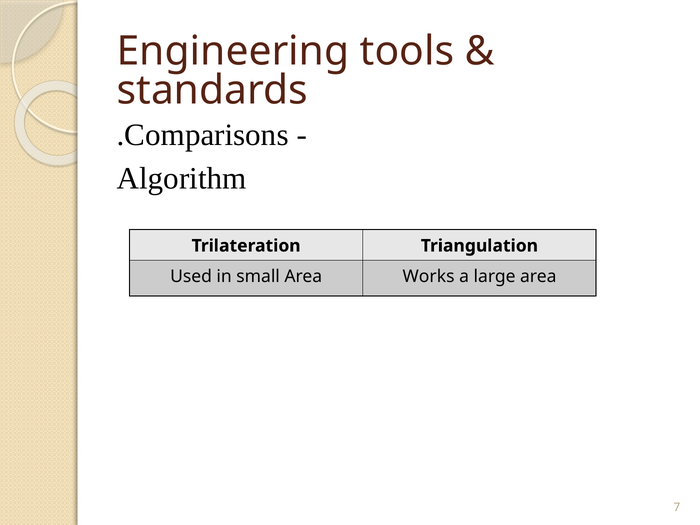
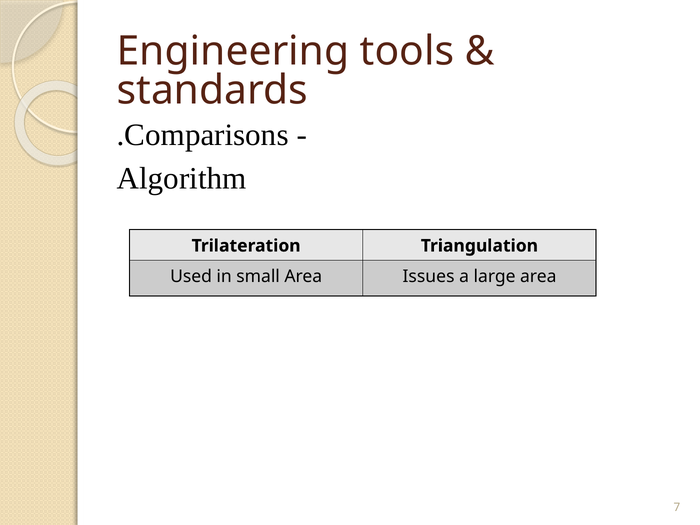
Works: Works -> Issues (429, 277)
